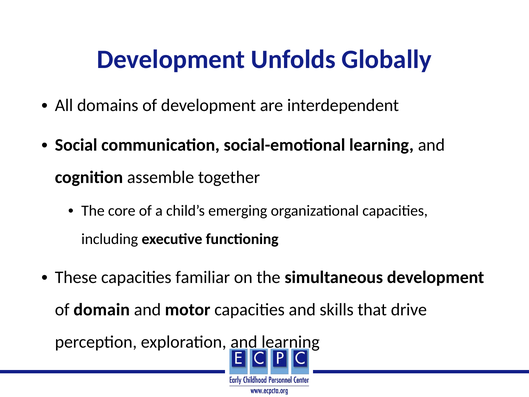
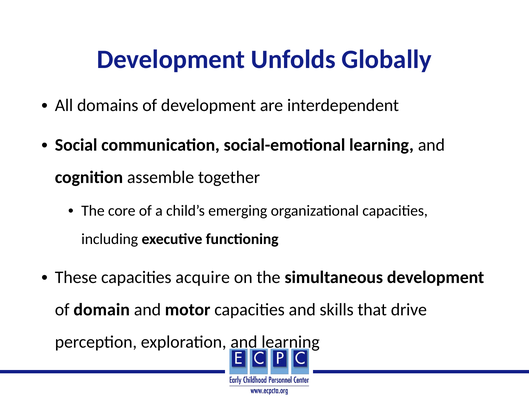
familiar: familiar -> acquire (203, 277)
